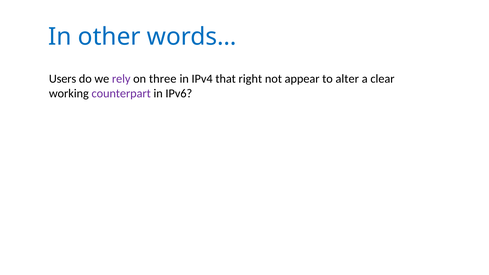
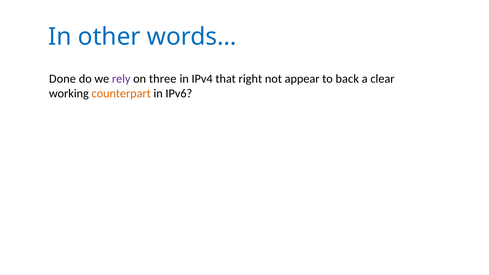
Users: Users -> Done (62, 79)
alter: alter -> back (347, 79)
counterpart colour: purple -> orange (121, 94)
